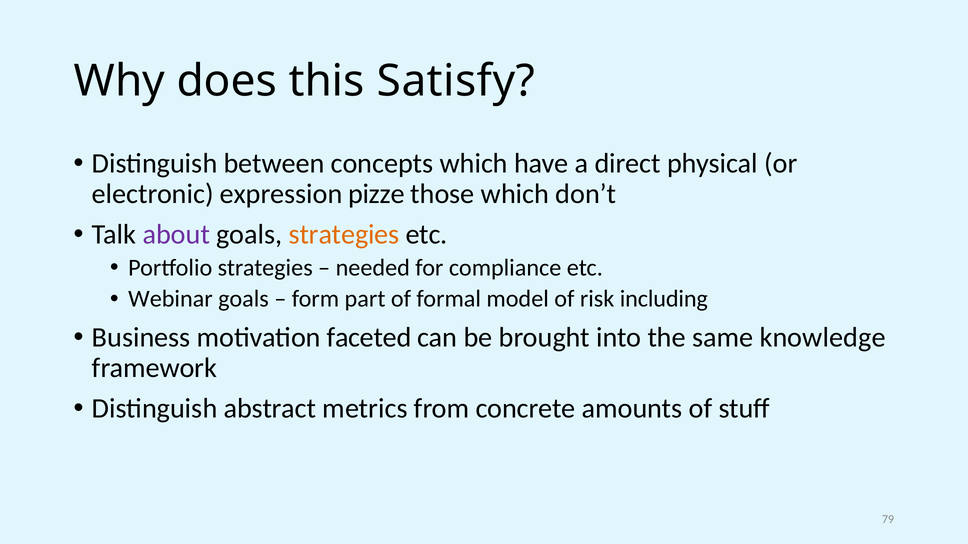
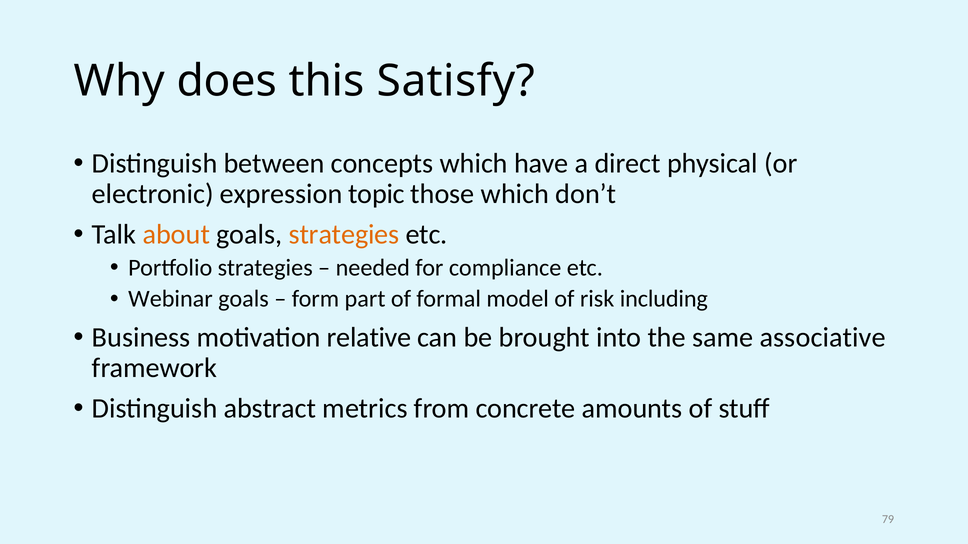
pizze: pizze -> topic (376, 194)
about colour: purple -> orange (176, 235)
faceted: faceted -> relative (369, 338)
knowledge: knowledge -> associative (823, 338)
